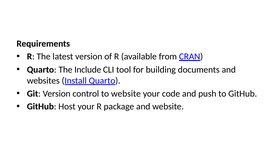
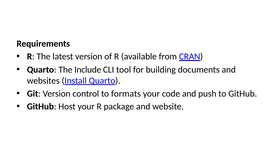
to website: website -> formats (126, 94)
